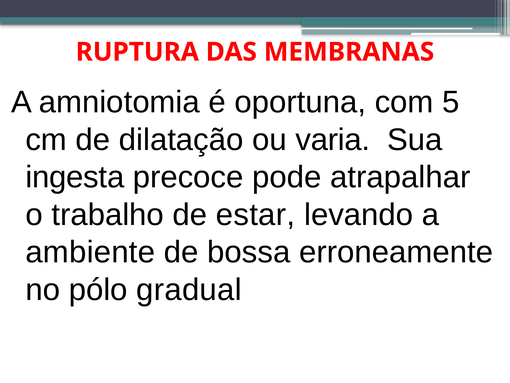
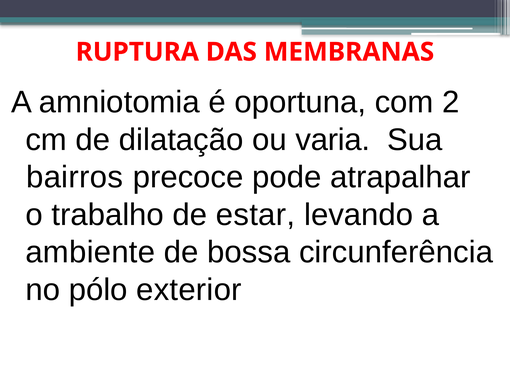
5: 5 -> 2 (451, 102)
ingesta: ingesta -> bairros (75, 177)
erroneamente: erroneamente -> circunferência (396, 252)
gradual: gradual -> exterior (189, 289)
